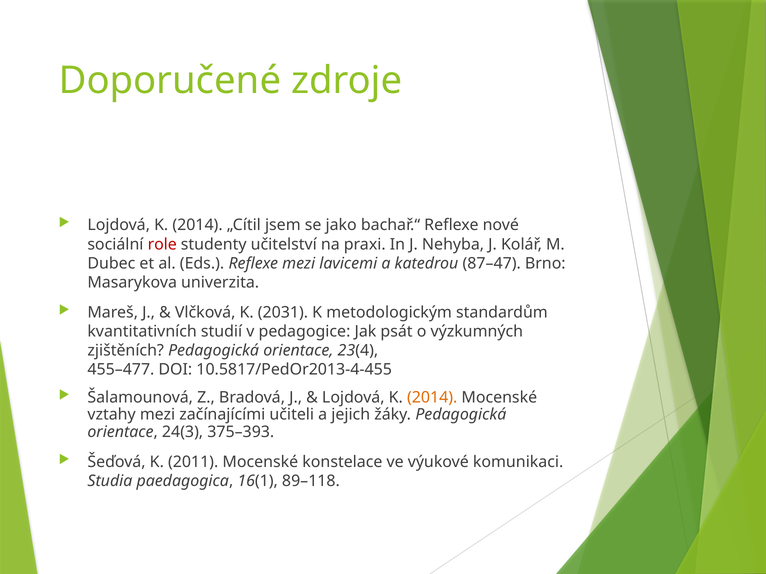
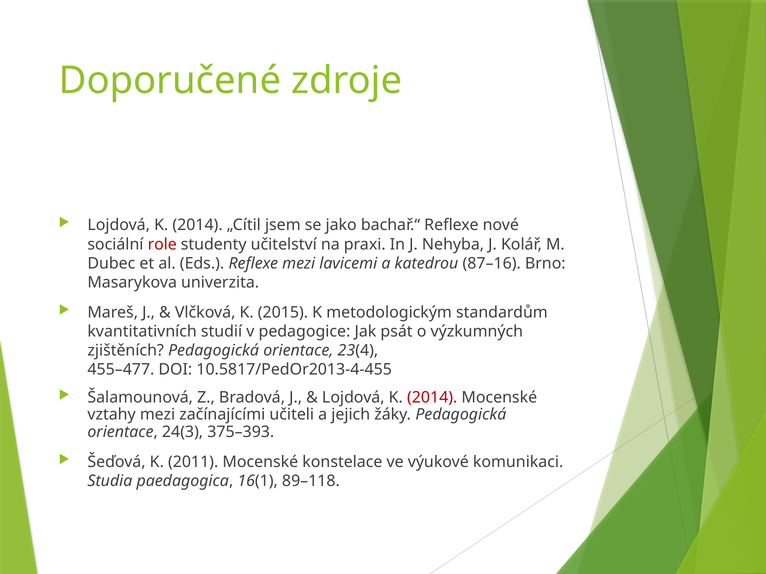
87–47: 87–47 -> 87–16 (492, 264)
2031: 2031 -> 2015 (283, 313)
2014 colour: orange -> red (432, 398)
